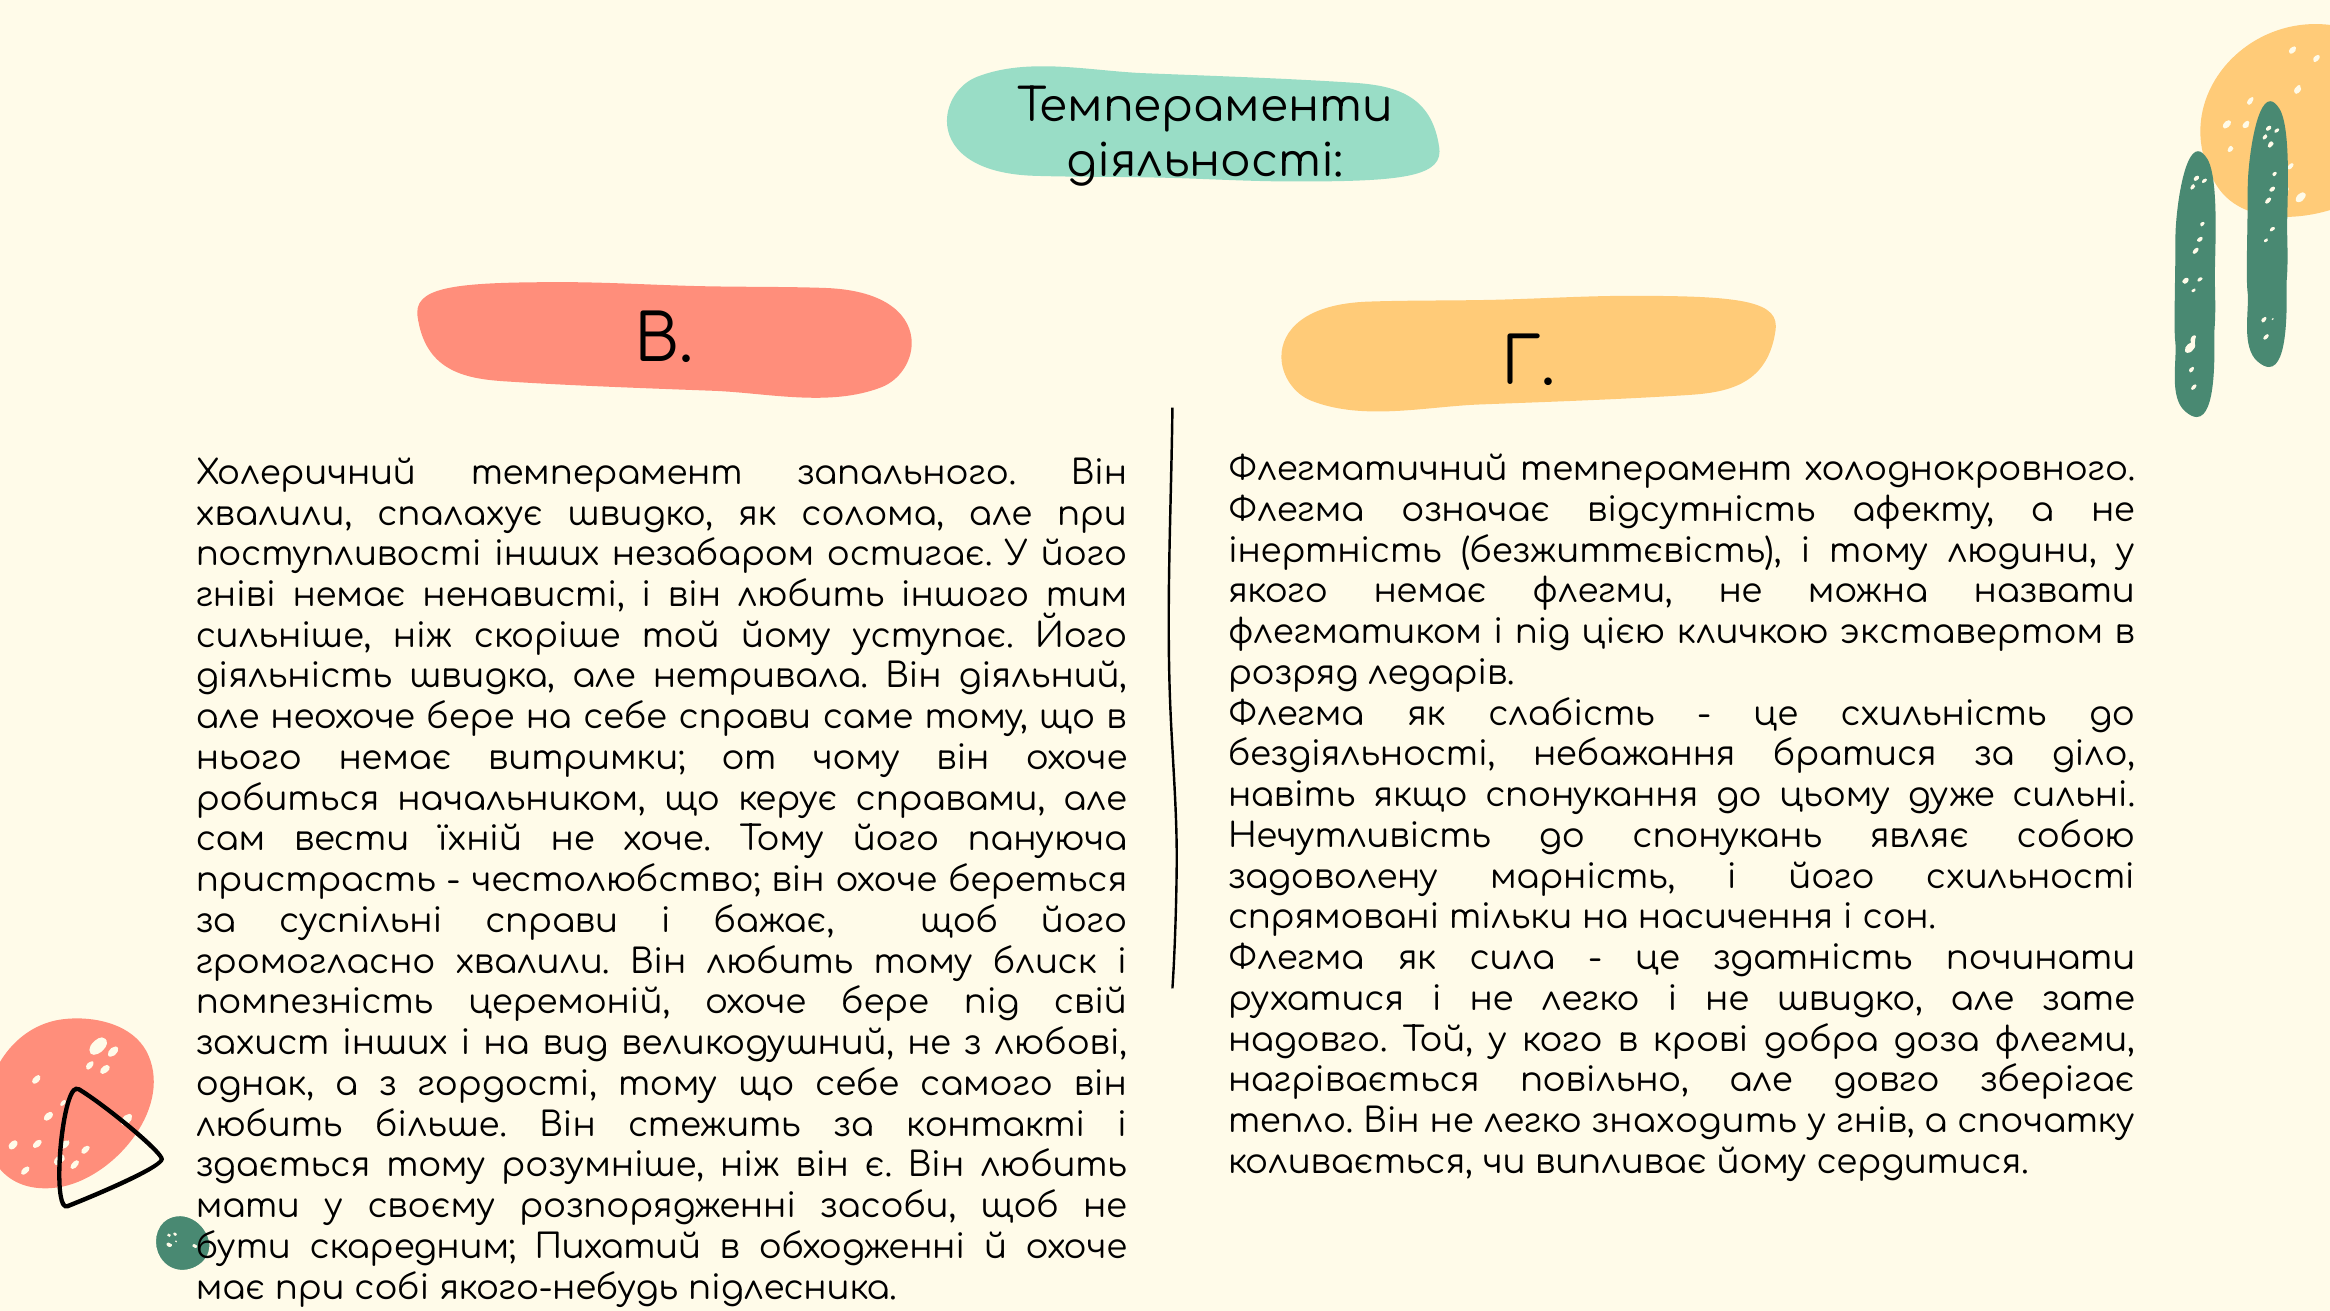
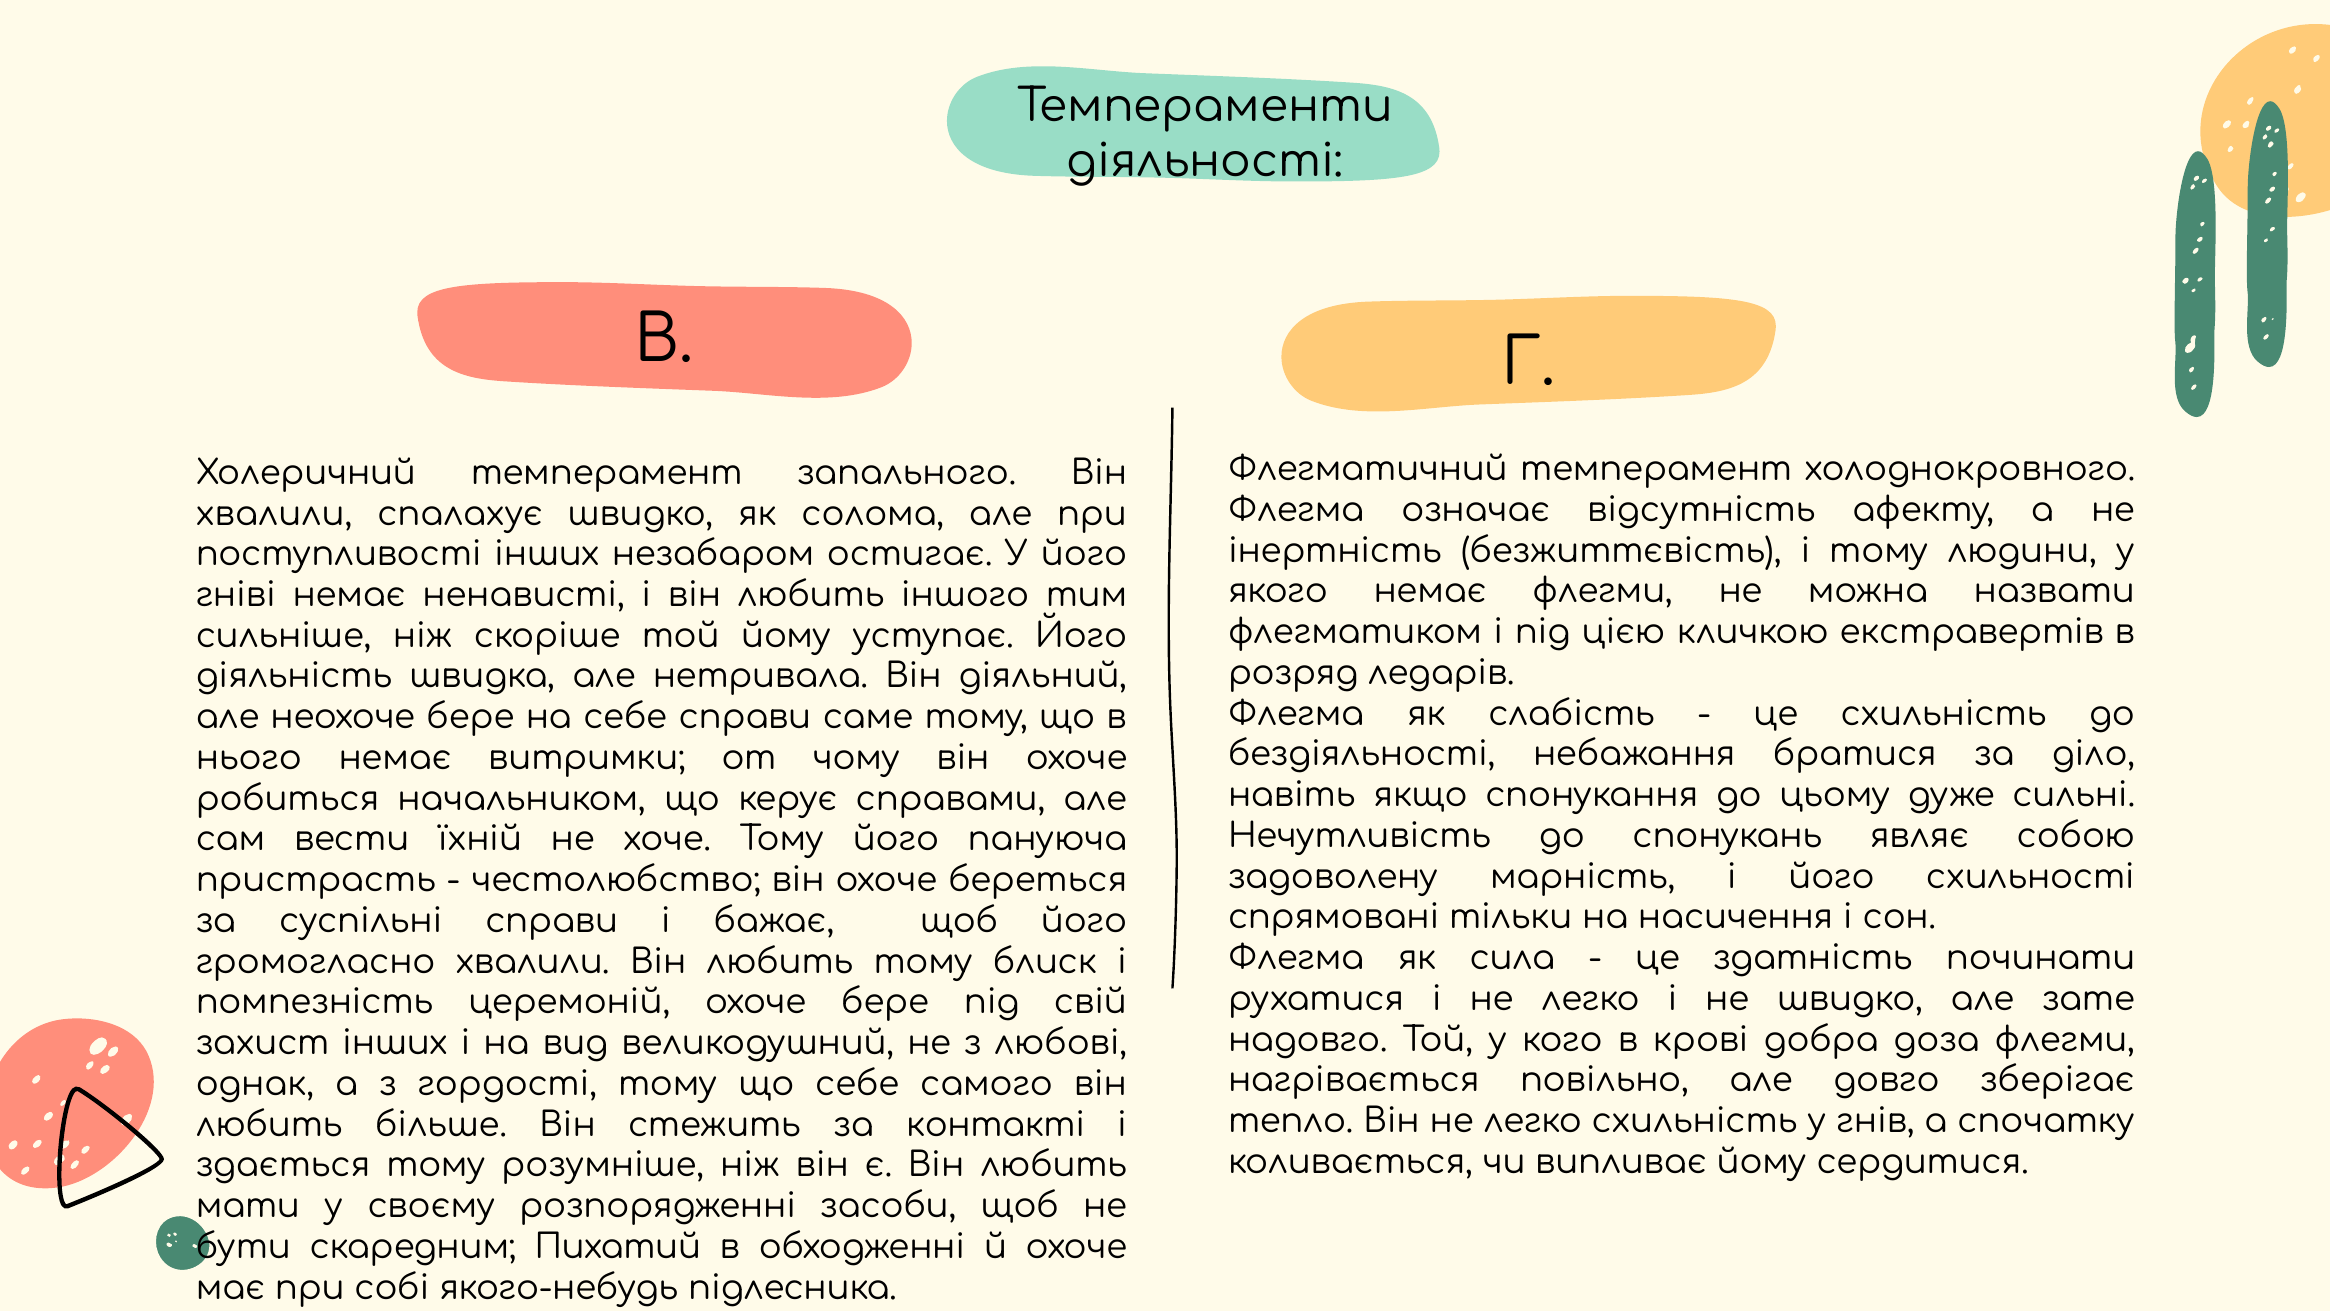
экставертом: экставертом -> екстравертів (1972, 632)
легко знаходить: знаходить -> схильність (1695, 1121)
